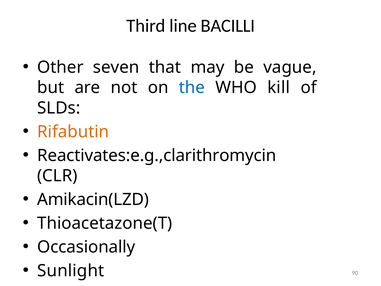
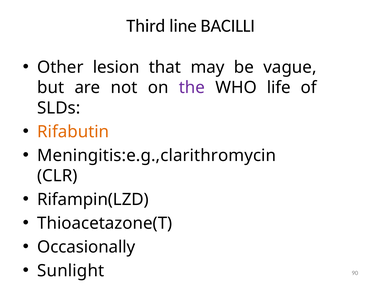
seven: seven -> lesion (116, 67)
the colour: blue -> purple (192, 88)
kill: kill -> life (279, 88)
Reactivates:e.g.,clarithromycin: Reactivates:e.g.,clarithromycin -> Meningitis:e.g.,clarithromycin (157, 155)
Amikacin(LZD: Amikacin(LZD -> Rifampin(LZD (93, 199)
